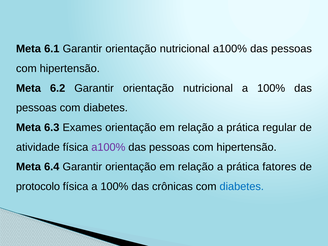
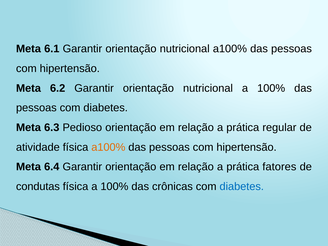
Exames: Exames -> Pedioso (82, 128)
a100% colour: purple -> orange (108, 147)
protocolo: protocolo -> condutas (38, 187)
